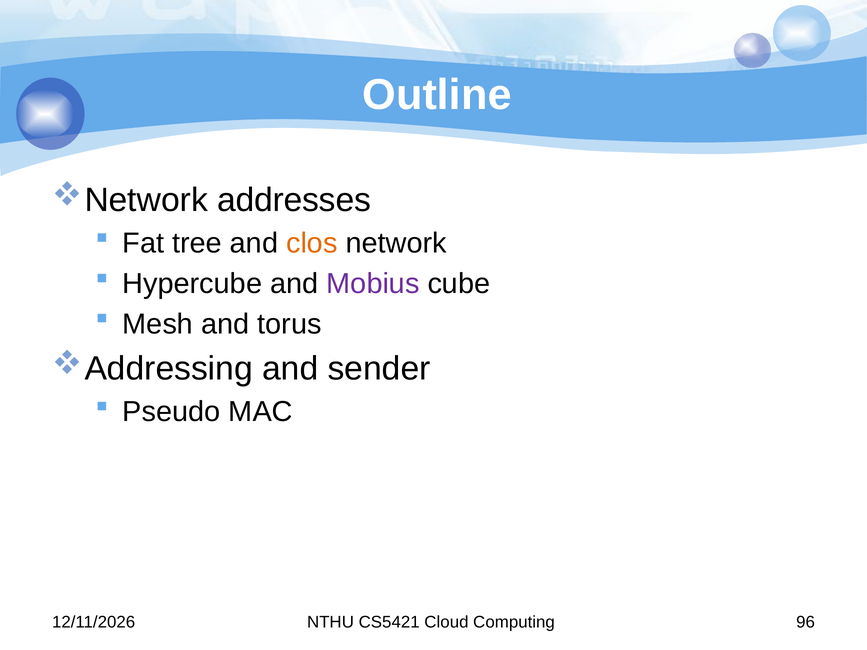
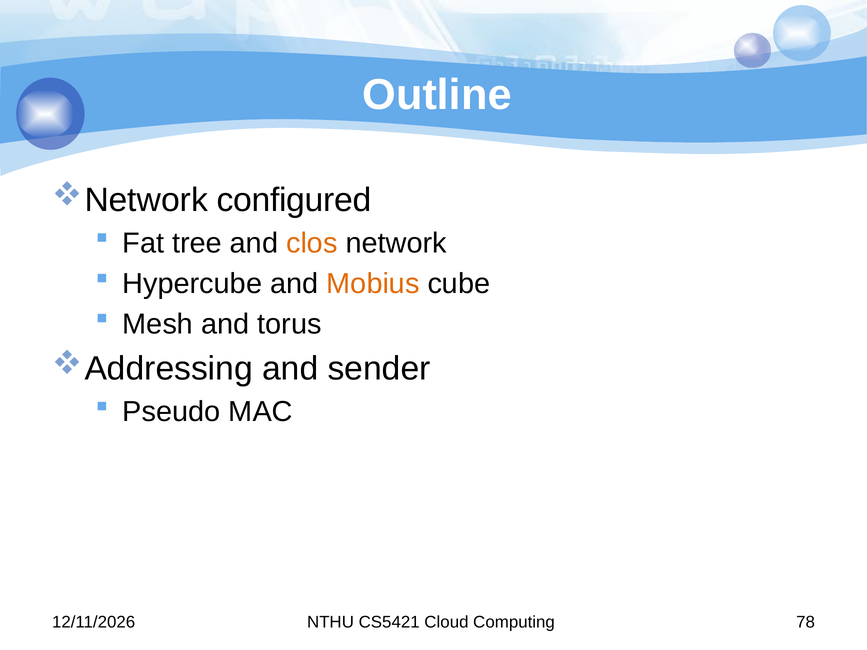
addresses: addresses -> configured (294, 200)
Mobius colour: purple -> orange (373, 284)
96: 96 -> 78 (806, 623)
